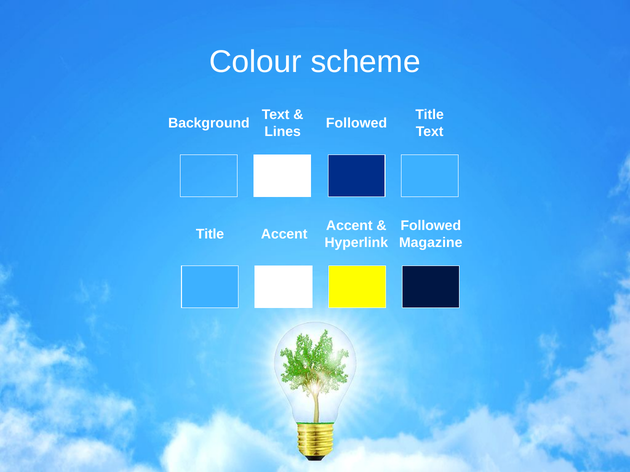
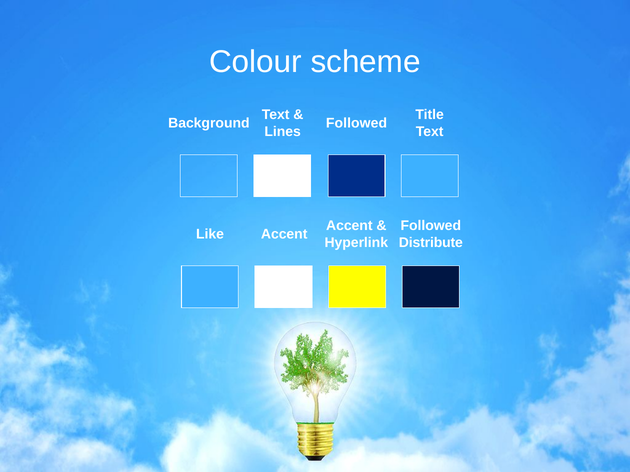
Title: Title -> Like (210, 235)
Magazine: Magazine -> Distribute (431, 243)
